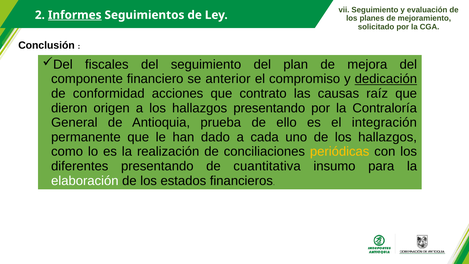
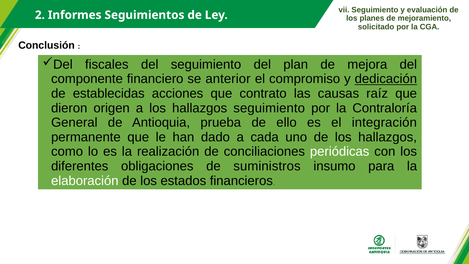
Informes underline: present -> none (75, 15)
conformidad: conformidad -> establecidas (109, 93)
hallazgos presentando: presentando -> seguimiento (269, 108)
periódicas colour: yellow -> white (340, 152)
diferentes presentando: presentando -> obligaciones (157, 166)
cuantitativa: cuantitativa -> suministros (267, 166)
